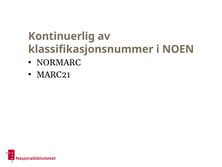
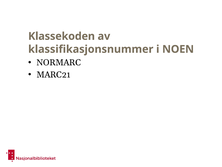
Kontinuerlig: Kontinuerlig -> Klassekoden (62, 36)
